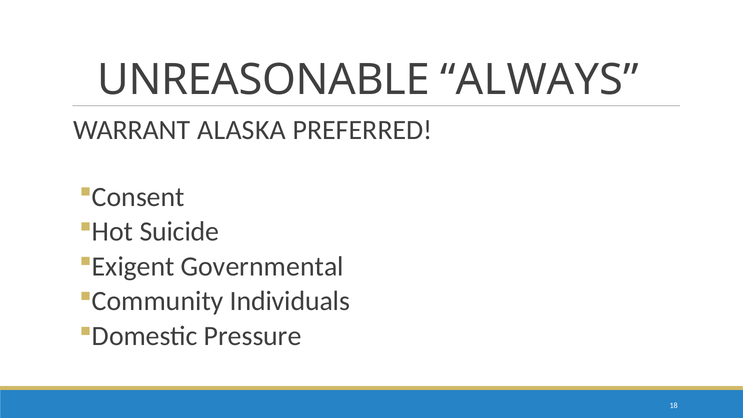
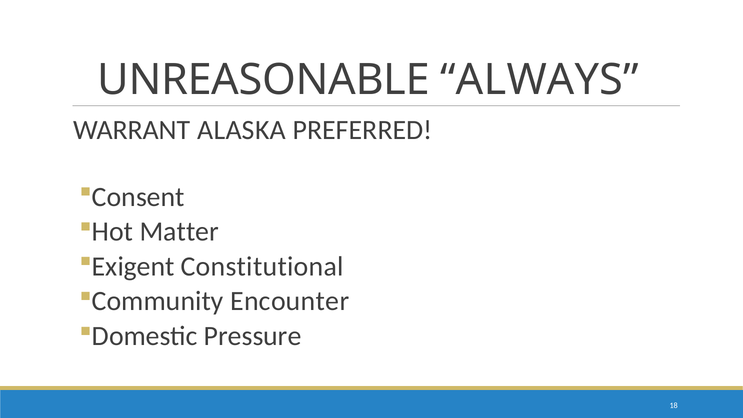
Suicide: Suicide -> Matter (179, 232)
Governmental: Governmental -> Constitutional (262, 266)
Individuals: Individuals -> Encounter (290, 301)
